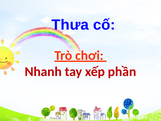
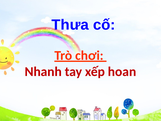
phần: phần -> hoan (122, 71)
